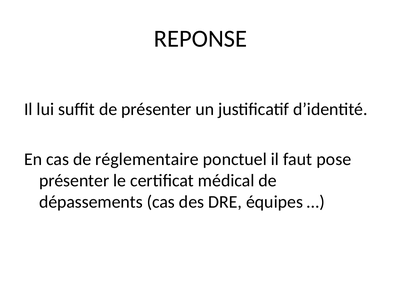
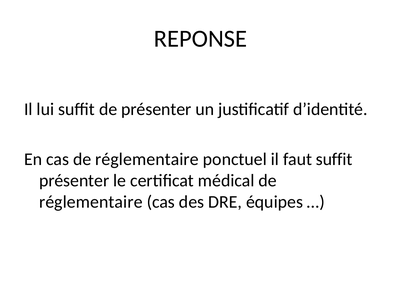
faut pose: pose -> suffit (334, 159)
dépassements: dépassements -> réglementaire (91, 202)
